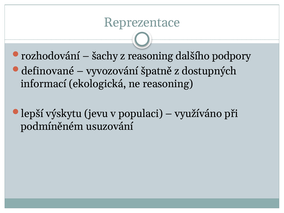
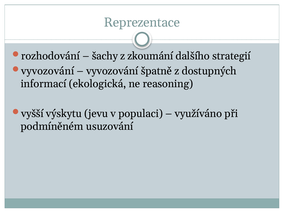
z reasoning: reasoning -> zkoumání (150, 56)
podpory: podpory -> strategií (231, 56)
definované: definované -> vyvozování (48, 71)
lepší: lepší -> vyšší (32, 114)
